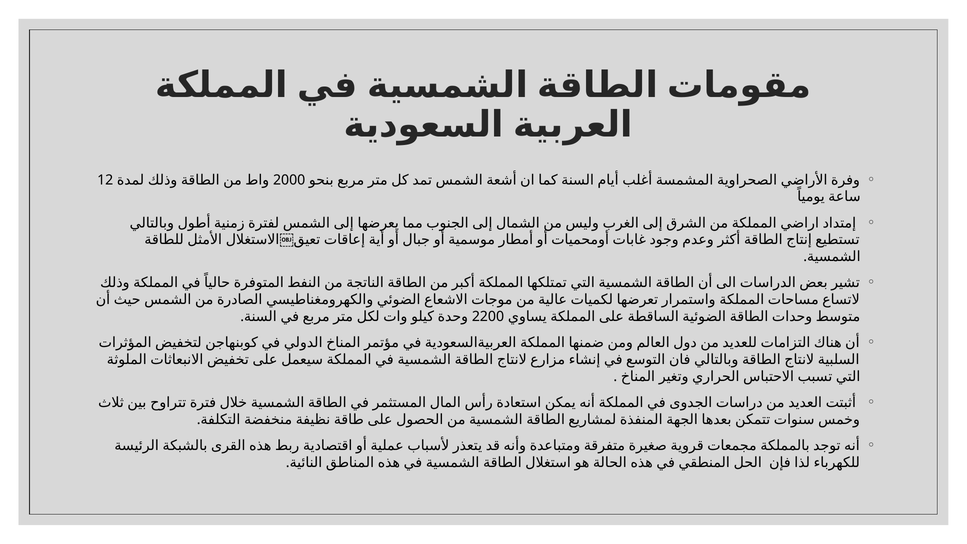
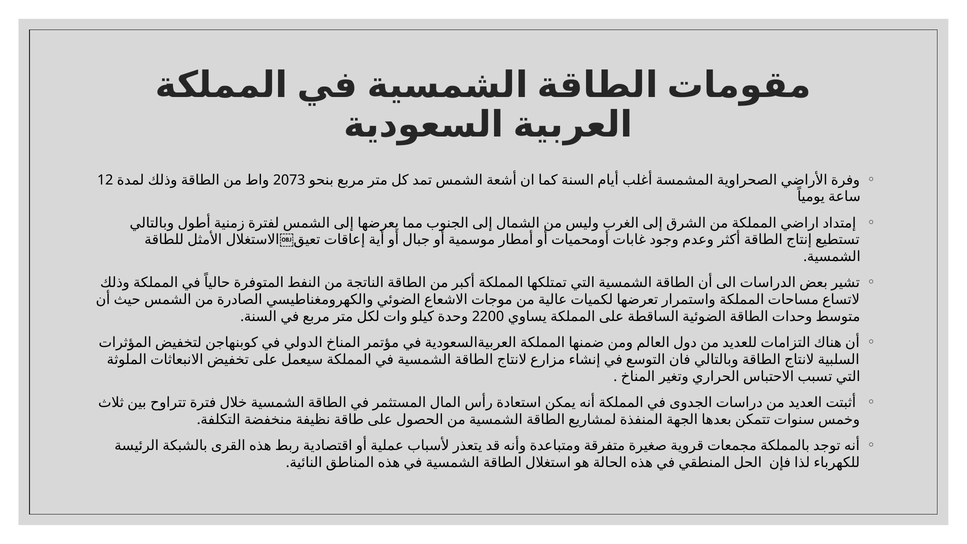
2000: 2000 -> 2073 (289, 180)
